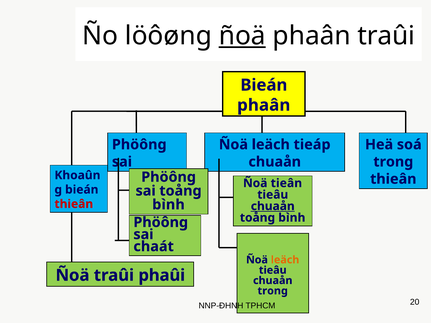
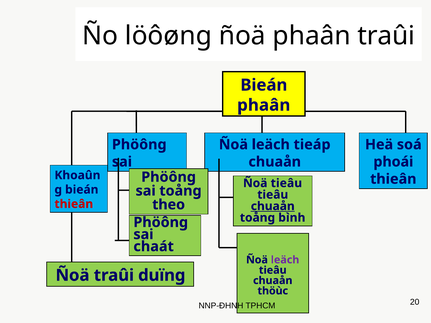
ñoä underline: present -> none (242, 36)
trong: trong -> phoái (393, 162)
Ñoä tieân: tieân -> tieâu (286, 183)
bình: bình -> theo (169, 205)
leäch colour: orange -> purple (285, 260)
phaûi: phaûi -> duïng (162, 276)
trong: trong -> thöùc (273, 291)
